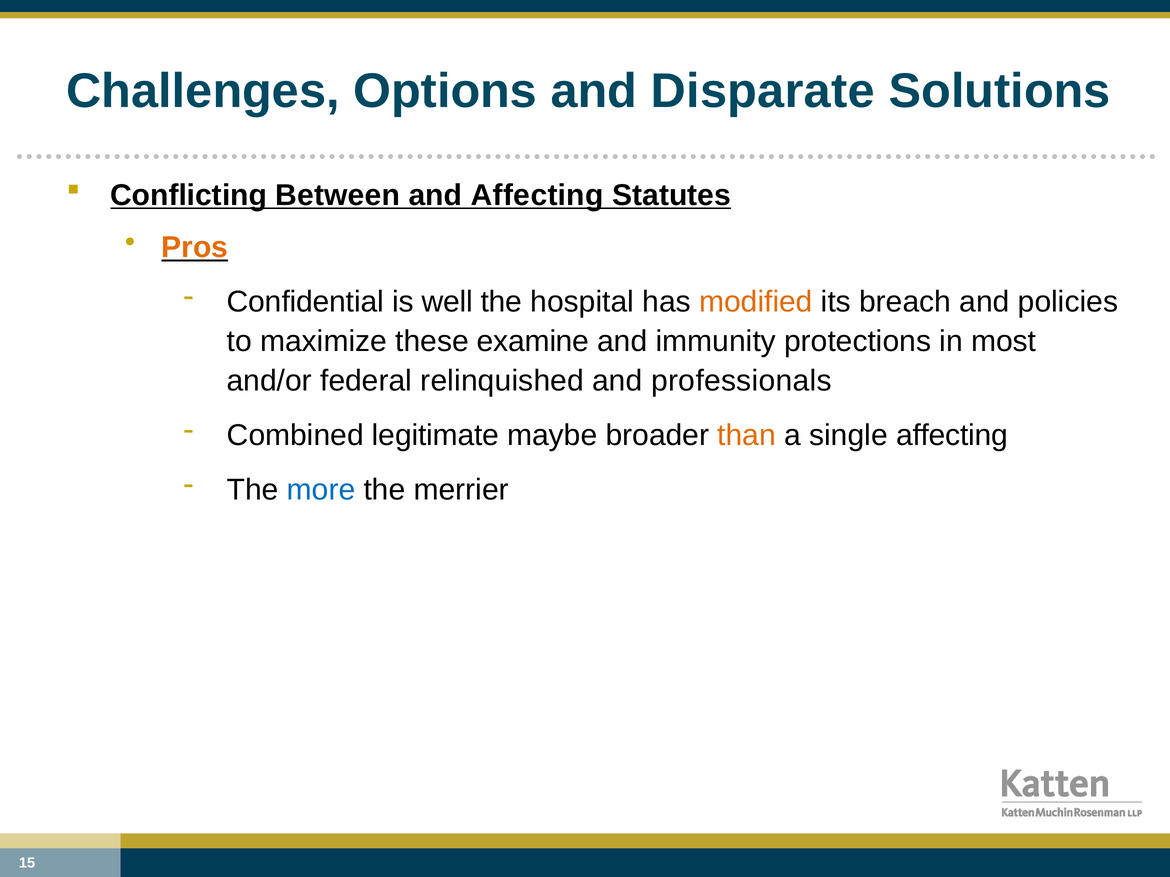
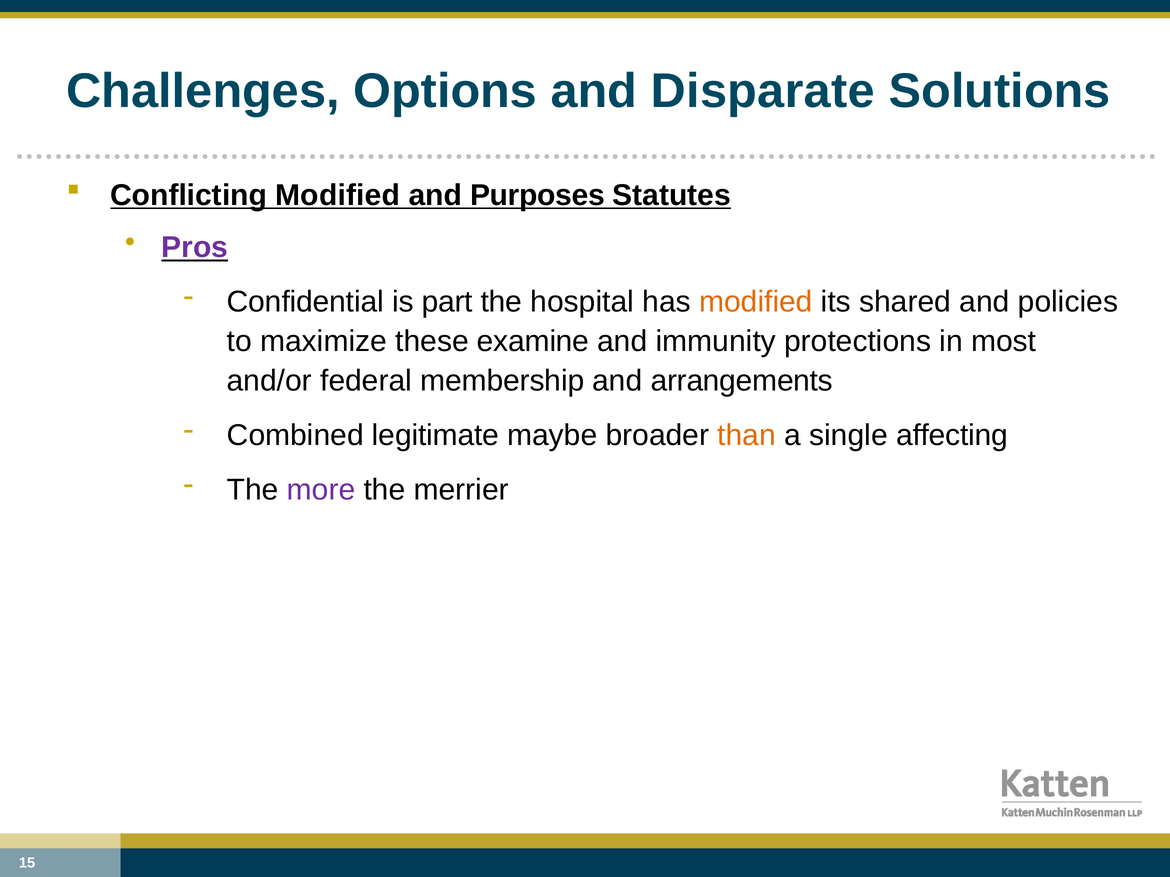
Conflicting Between: Between -> Modified (338, 195)
and Affecting: Affecting -> Purposes (537, 195)
Pros colour: orange -> purple (195, 247)
well: well -> part (447, 302)
breach: breach -> shared (905, 302)
relinquished: relinquished -> membership (502, 381)
professionals: professionals -> arrangements (742, 381)
more colour: blue -> purple (321, 490)
